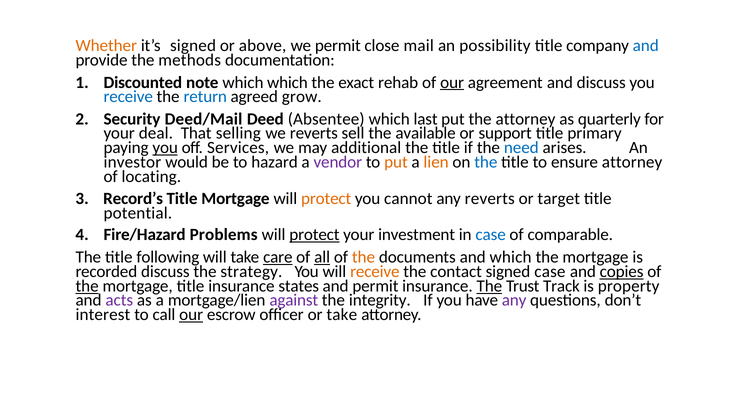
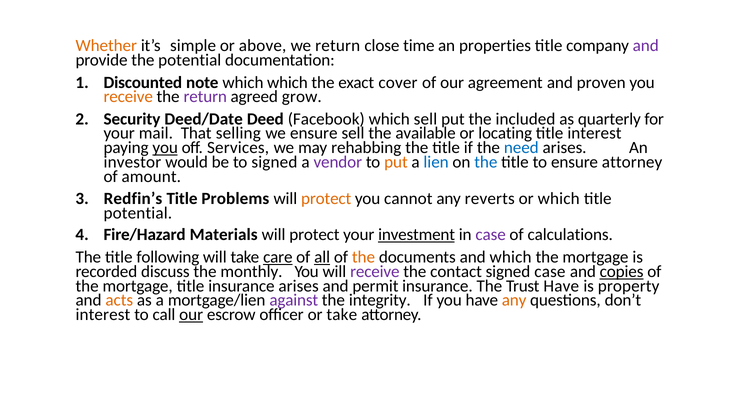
it’s signed: signed -> simple (193, 46)
we permit: permit -> return (338, 46)
mail: mail -> time (419, 46)
possibility: possibility -> properties (495, 46)
and colour: blue -> purple (646, 46)
the methods: methods -> potential (190, 60)
rehab: rehab -> cover (398, 82)
our underline: present -> none (452, 82)
and discuss: discuss -> proven (601, 82)
receive colour: blue -> orange (128, 97)
return colour: blue -> purple (205, 97)
Deed/Mail: Deed/Mail -> Deed/Date (204, 119)
Absentee: Absentee -> Facebook (326, 119)
which last: last -> sell (425, 119)
the attorney: attorney -> included (525, 119)
deal: deal -> mail (156, 133)
we reverts: reverts -> ensure (314, 133)
support: support -> locating (505, 133)
title primary: primary -> interest (594, 133)
additional: additional -> rehabbing (366, 148)
to hazard: hazard -> signed (274, 162)
lien colour: orange -> blue (436, 162)
locating: locating -> amount (151, 176)
Record’s: Record’s -> Redfin’s (133, 199)
Title Mortgage: Mortgage -> Problems (235, 199)
or target: target -> which (559, 199)
Problems: Problems -> Materials (224, 235)
protect underline: present -> none (314, 235)
investment underline: none -> present (417, 235)
case colour: blue -> purple (491, 235)
comparable: comparable -> calculations (570, 235)
strategy: strategy -> monthly (251, 272)
receive colour: orange -> purple (375, 272)
the underline: present -> none (87, 286)
insurance states: states -> arises (299, 286)
The underline: present -> none (489, 286)
Trust Track: Track -> Have (561, 286)
acts colour: purple -> orange (119, 300)
any colour: purple -> orange (514, 300)
